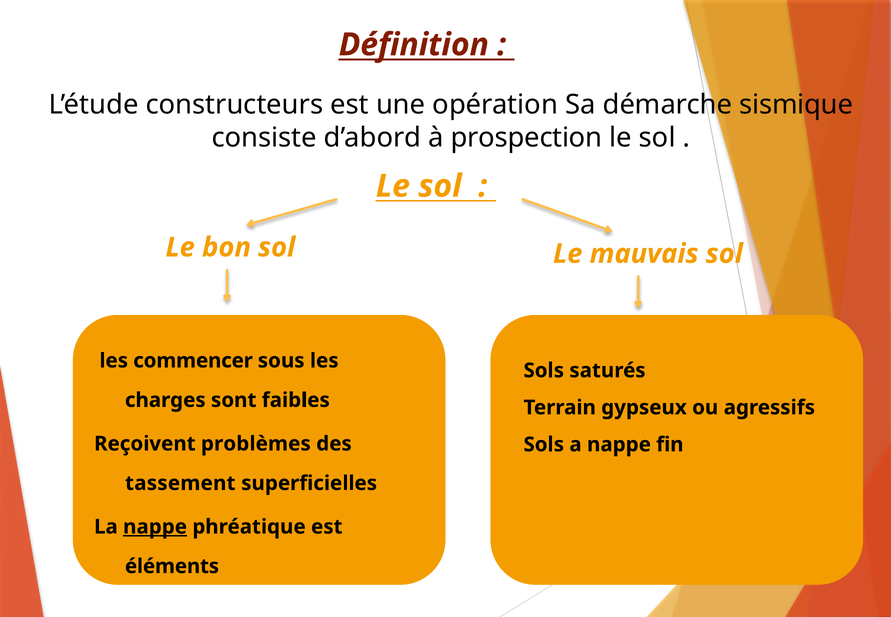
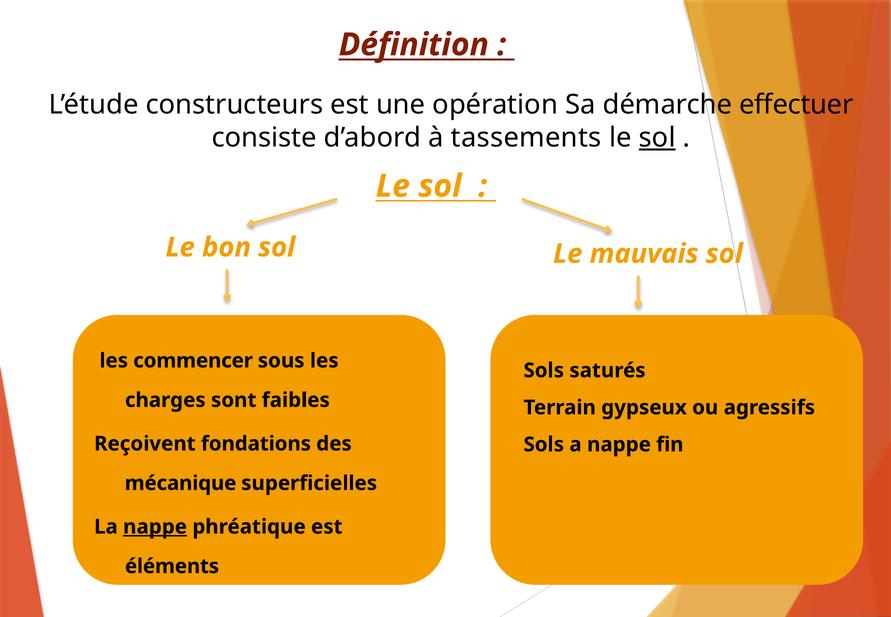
sismique: sismique -> effectuer (796, 105)
prospection: prospection -> tassements (526, 138)
sol underline: none -> present (657, 138)
problèmes: problèmes -> fondations (256, 444)
tassement: tassement -> mécanique (181, 483)
